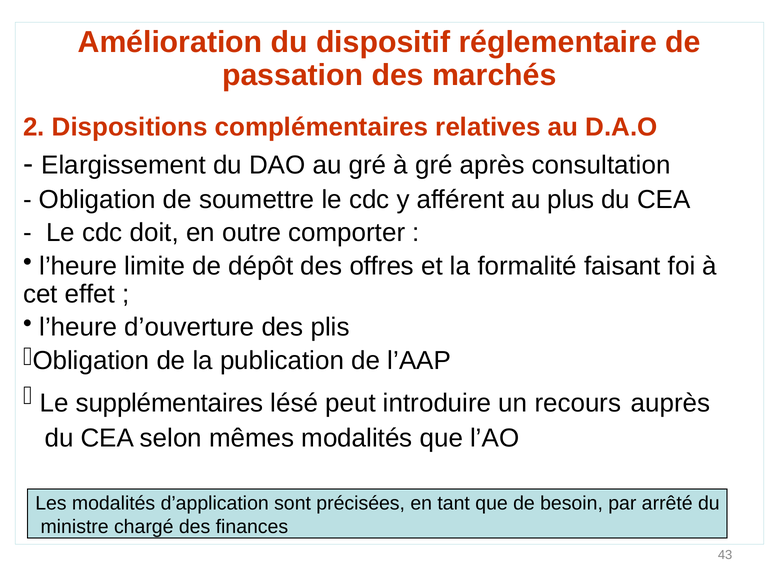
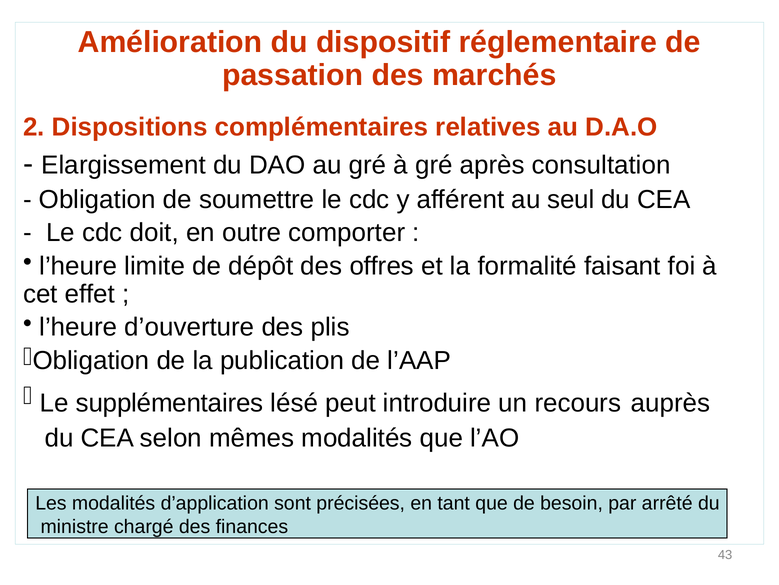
plus: plus -> seul (571, 199)
